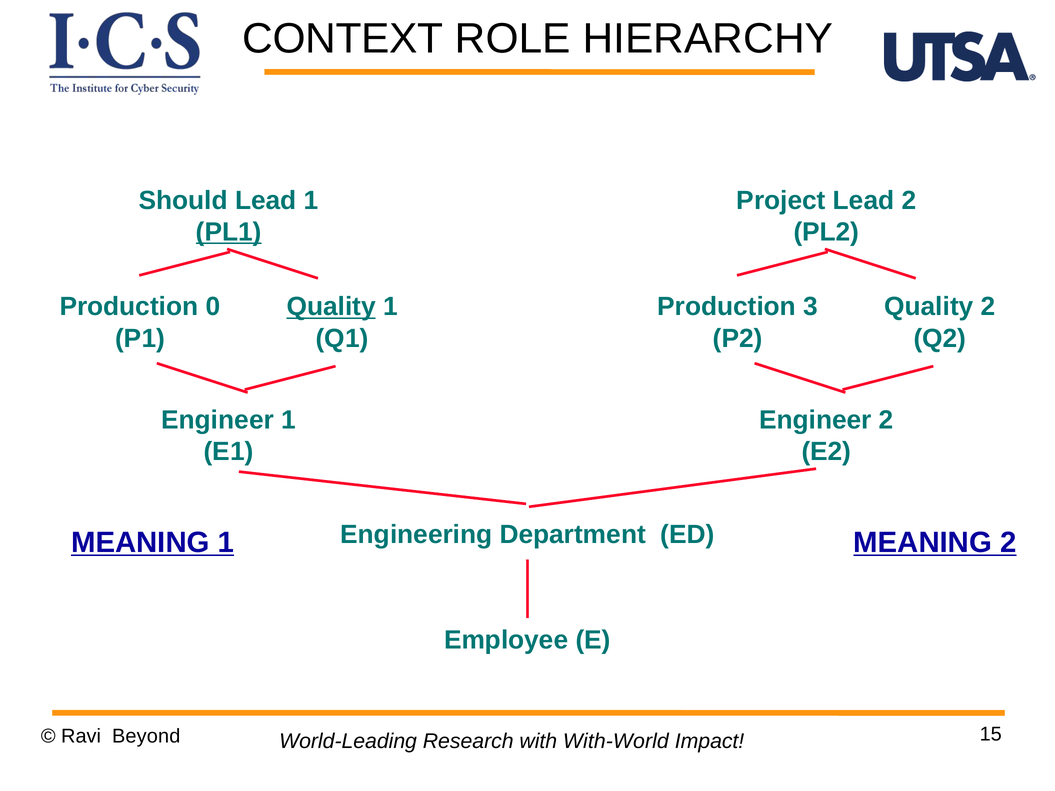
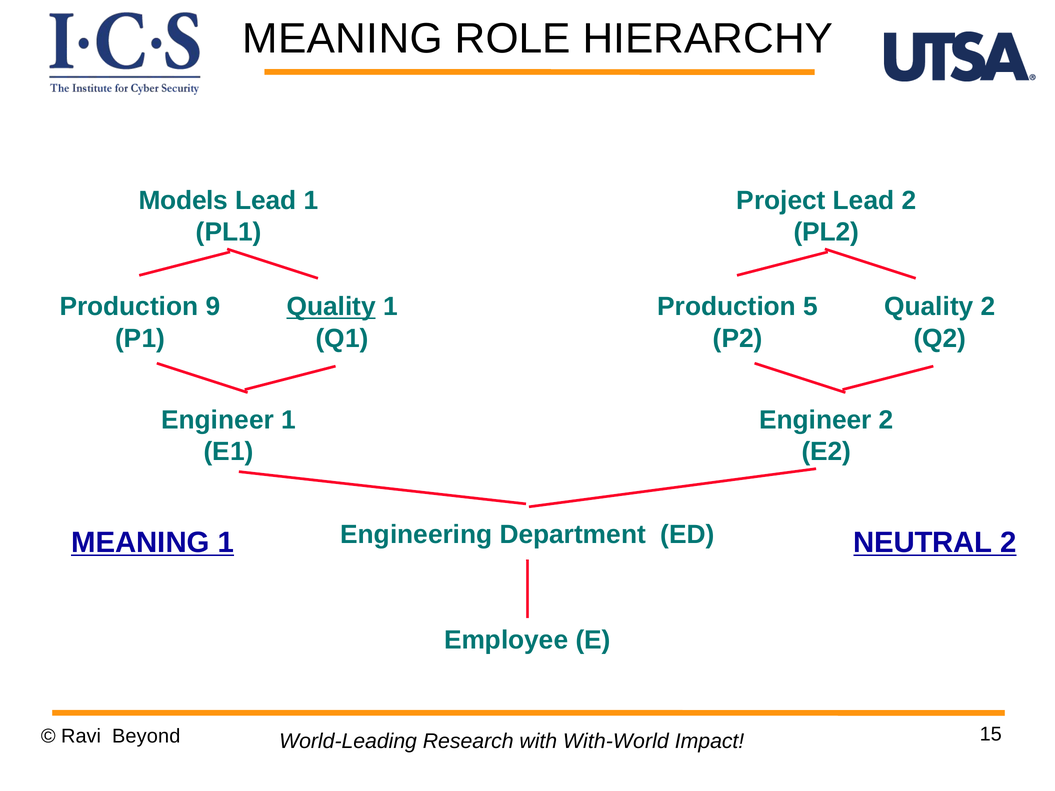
CONTEXT: CONTEXT -> MEANING (342, 39)
Should: Should -> Models (183, 200)
PL1 underline: present -> none (229, 232)
0: 0 -> 9 (213, 307)
3: 3 -> 5 (811, 307)
MEANING: MEANING -> NEUTRAL (923, 543)
